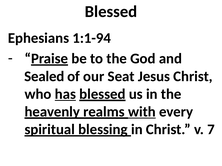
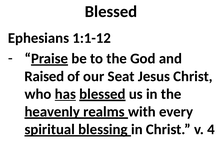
1:1-94: 1:1-94 -> 1:1-12 (92, 38)
Sealed: Sealed -> Raised (44, 77)
with underline: present -> none (142, 112)
7: 7 -> 4 (211, 130)
